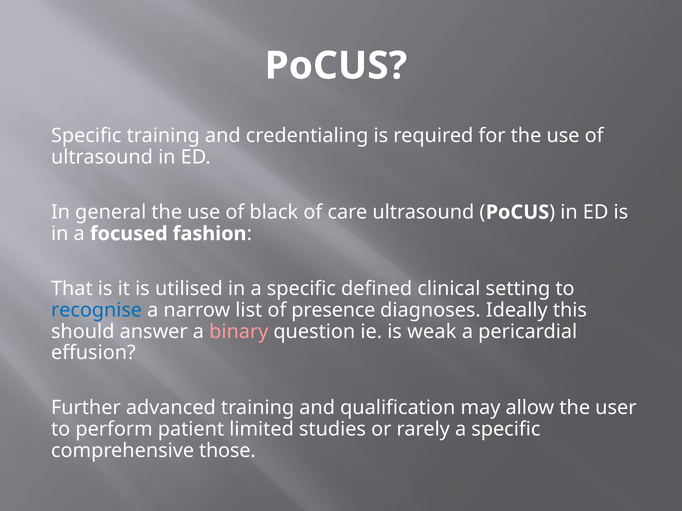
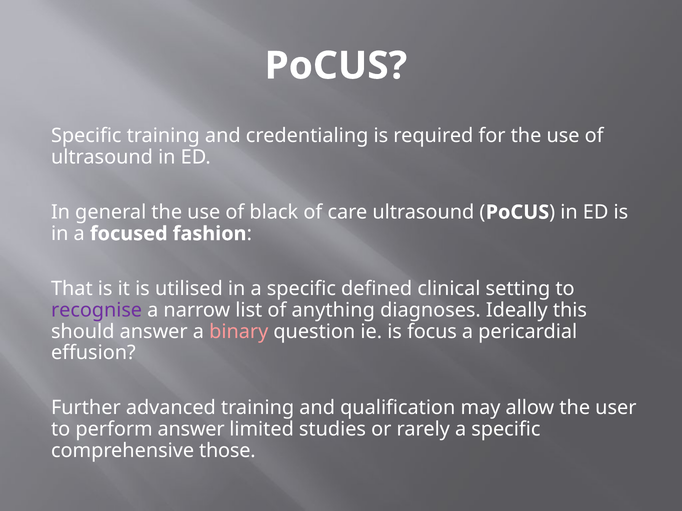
recognise colour: blue -> purple (97, 310)
presence: presence -> anything (333, 310)
weak: weak -> focus (432, 332)
perform patient: patient -> answer (191, 430)
